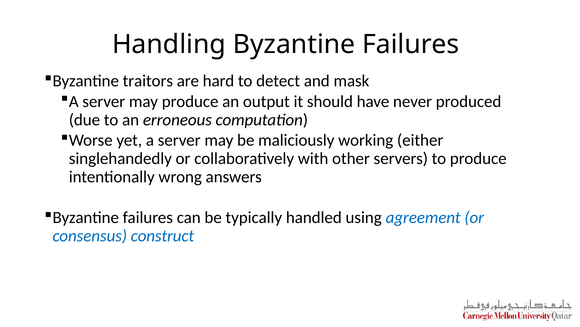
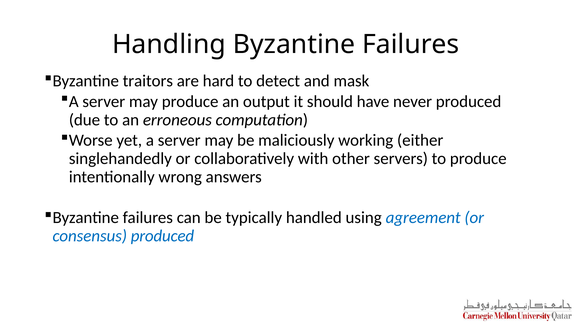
consensus construct: construct -> produced (162, 235)
